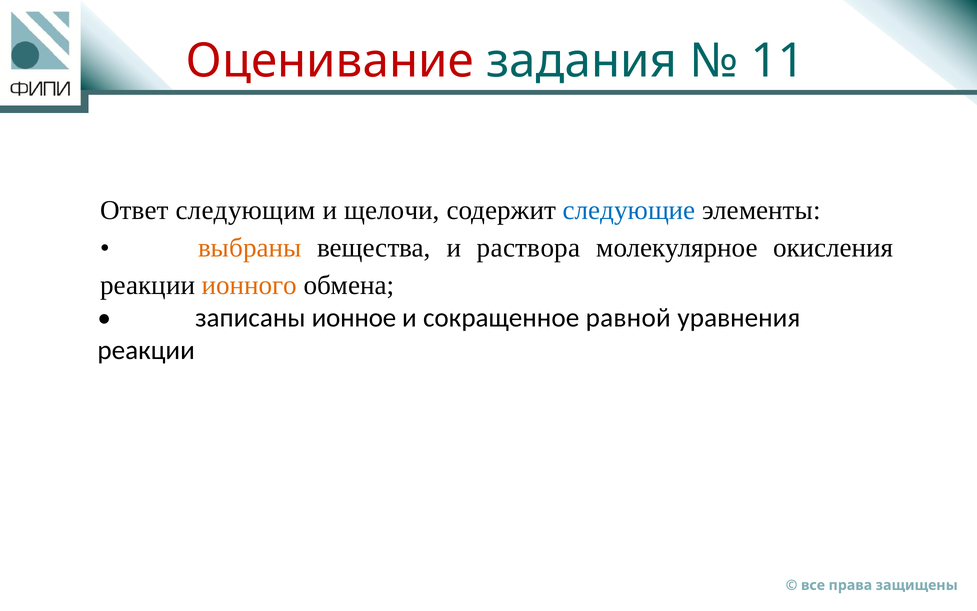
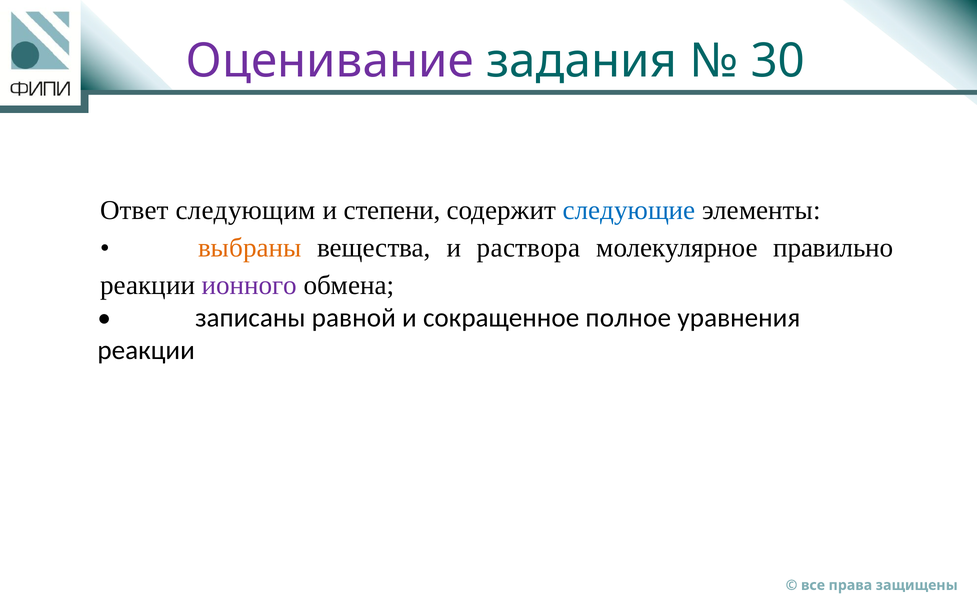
Оценивание colour: red -> purple (330, 61)
11: 11 -> 30 (778, 61)
щелочи: щелочи -> степени (392, 210)
окисления: окисления -> правильно (833, 248)
ионного colour: orange -> purple (249, 285)
ионное: ионное -> равной (354, 318)
равной: равной -> полное (628, 318)
